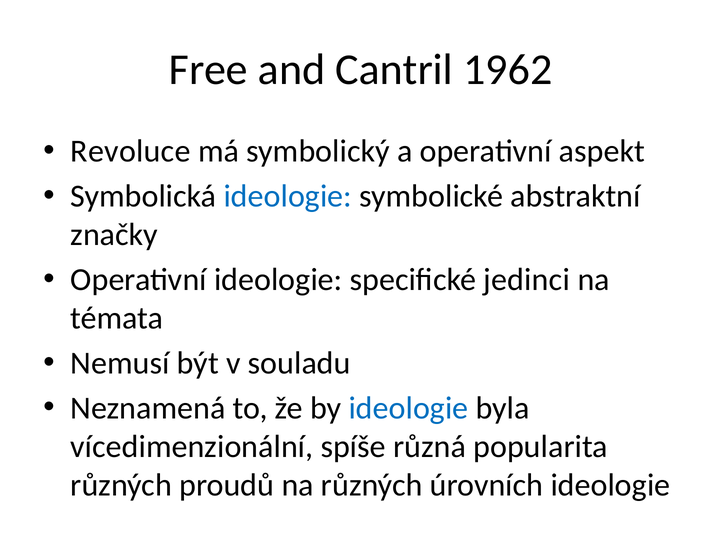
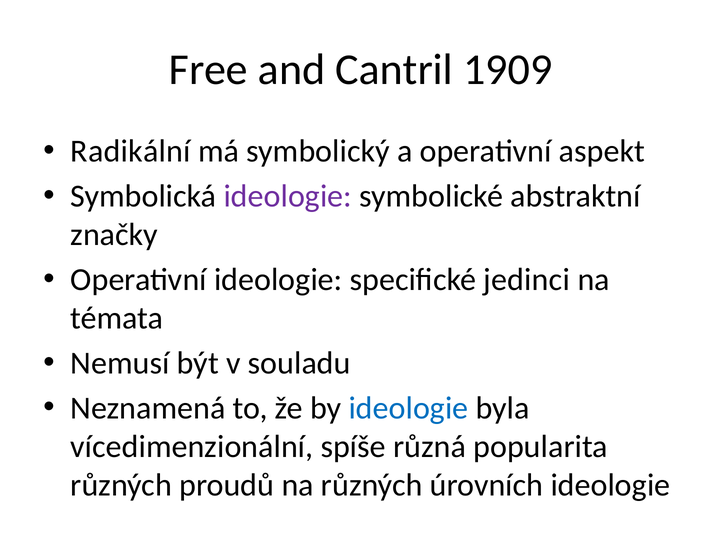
1962: 1962 -> 1909 (508, 70)
Revoluce: Revoluce -> Radikální (131, 151)
ideologie colour: blue -> purple (288, 196)
